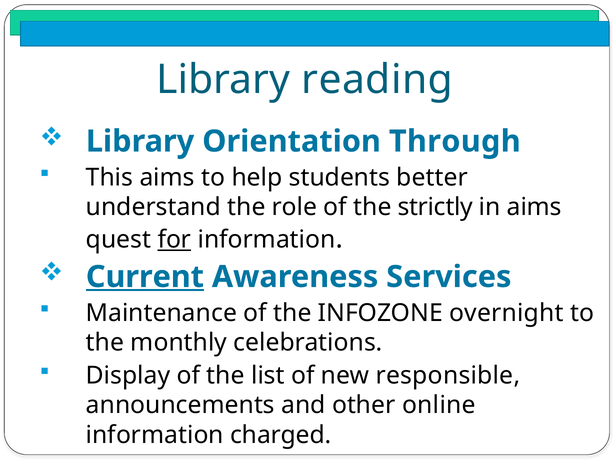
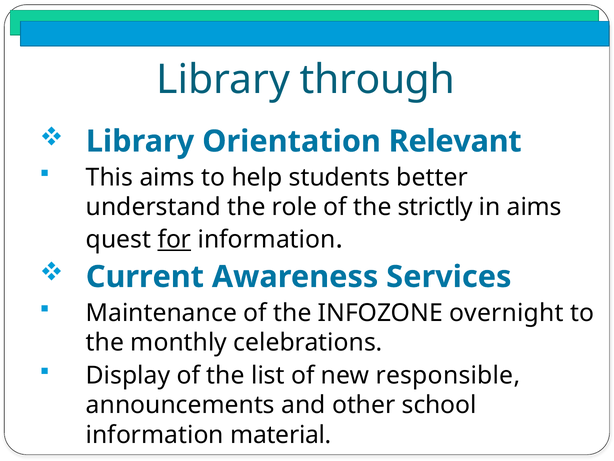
reading: reading -> through (378, 80)
Through: Through -> Relevant (455, 141)
Current underline: present -> none (145, 277)
online: online -> school (439, 405)
charged: charged -> material (281, 434)
